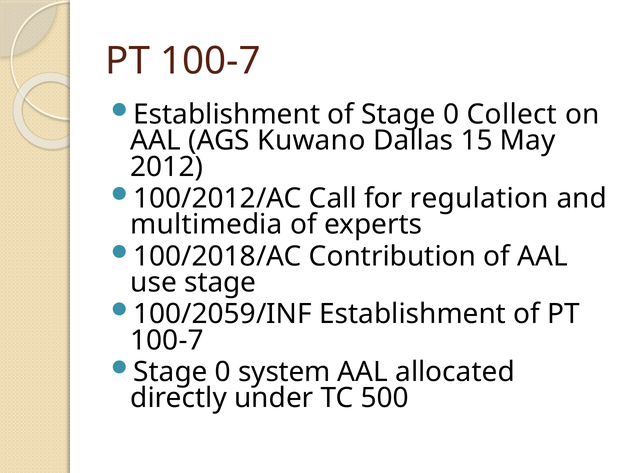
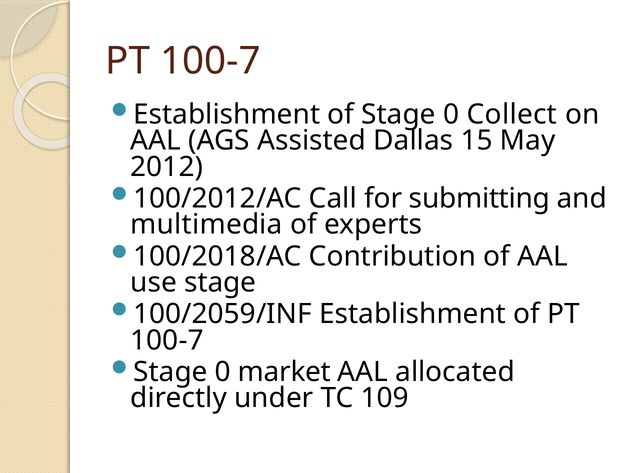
Kuwano: Kuwano -> Assisted (312, 141)
regulation: regulation -> submitting (480, 199)
system: system -> market (284, 372)
500: 500 -> 109 (385, 398)
